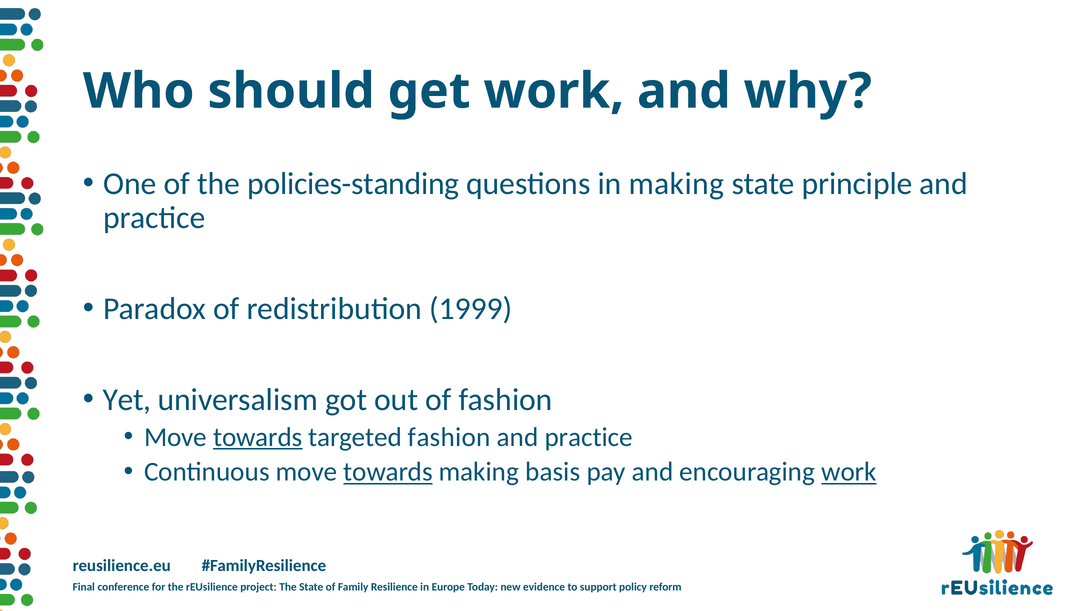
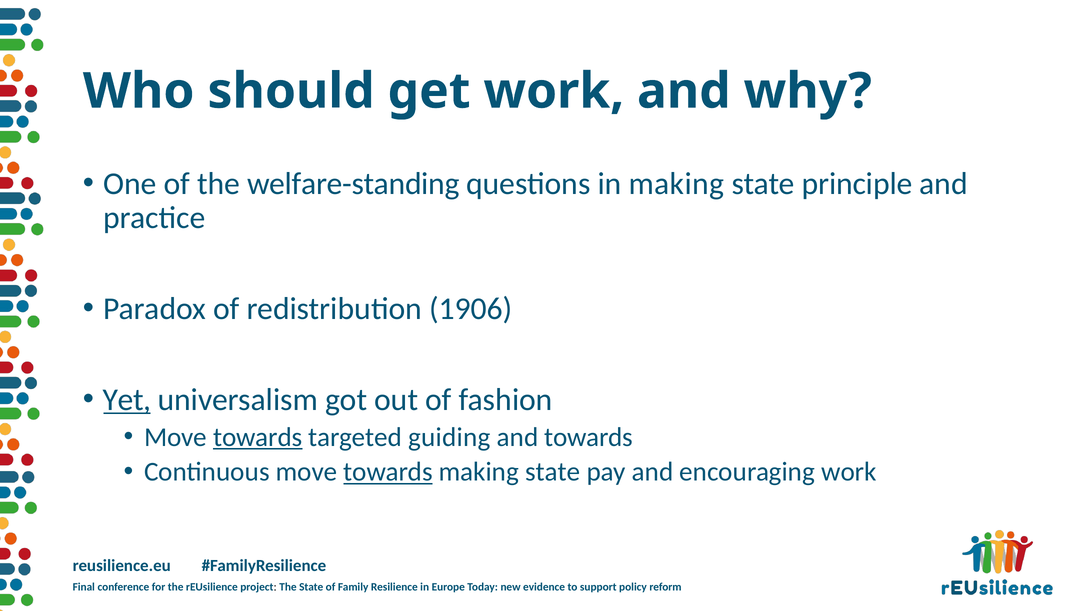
policies-standing: policies-standing -> welfare-standing (353, 184)
1999: 1999 -> 1906 (471, 309)
Yet underline: none -> present (127, 400)
targeted fashion: fashion -> guiding (449, 437)
practice: practice -> towards (589, 437)
basis: basis -> state (553, 472)
work underline: present -> none (849, 472)
